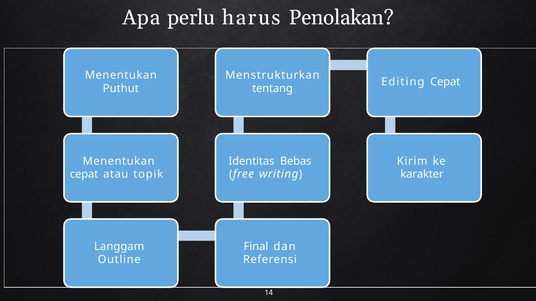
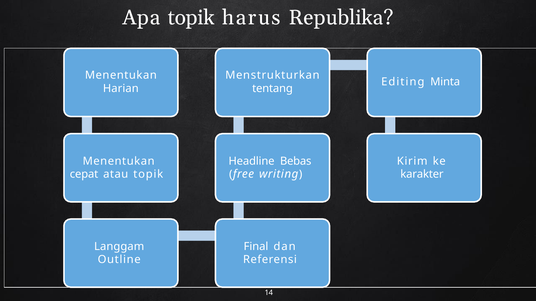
Apa perlu: perlu -> topik (191, 18)
Penolakan: Penolakan -> Republika (341, 18)
Editing Cepat: Cepat -> Minta (445, 82)
Puthut: Puthut -> Harian (121, 88)
Identitas: Identitas -> Headline (252, 161)
